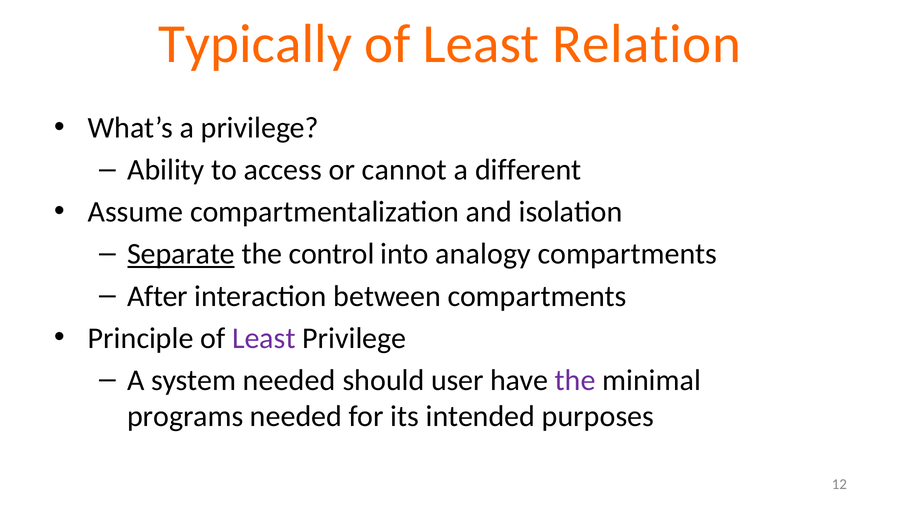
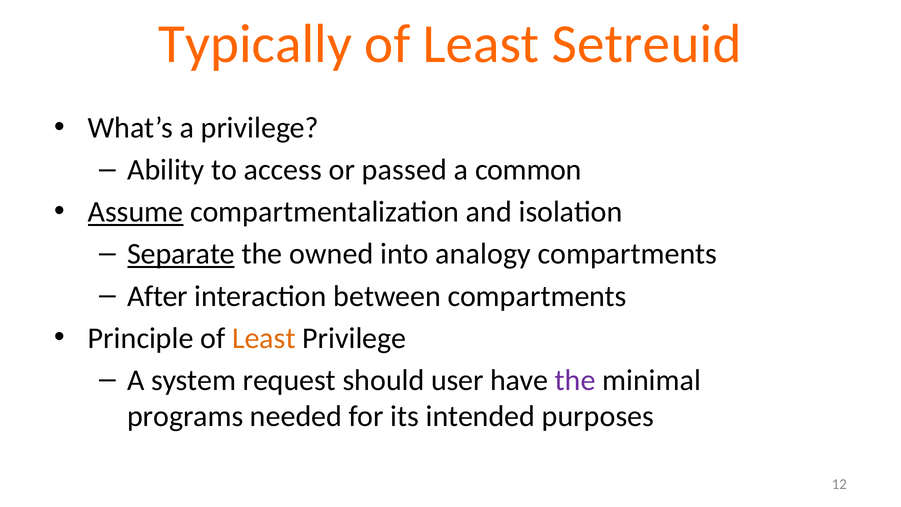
Relation: Relation -> Setreuid (647, 44)
cannot: cannot -> passed (404, 170)
different: different -> common (528, 170)
Assume underline: none -> present (136, 212)
control: control -> owned (331, 254)
Least colour: purple -> orange (264, 338)
system needed: needed -> request (289, 380)
